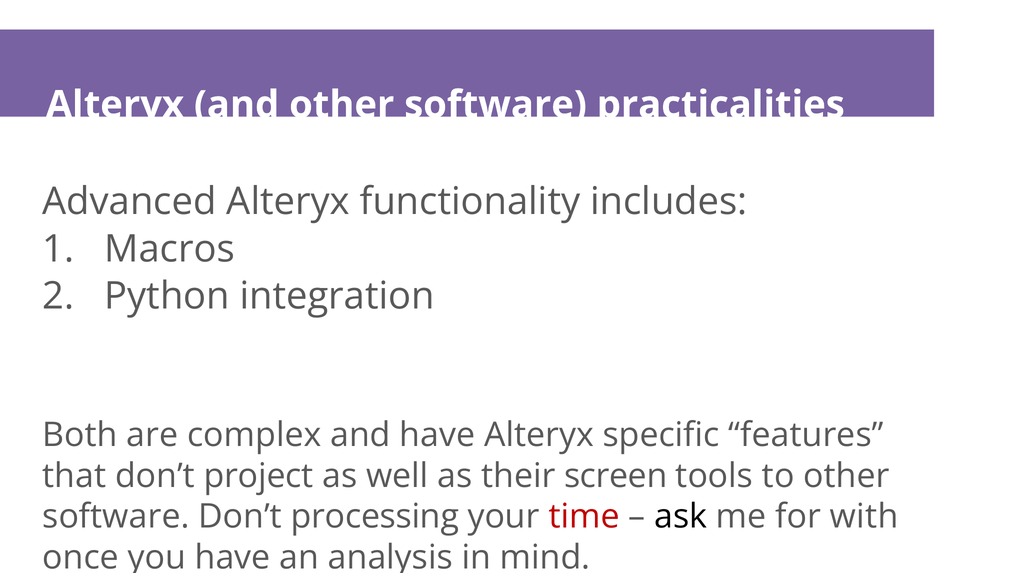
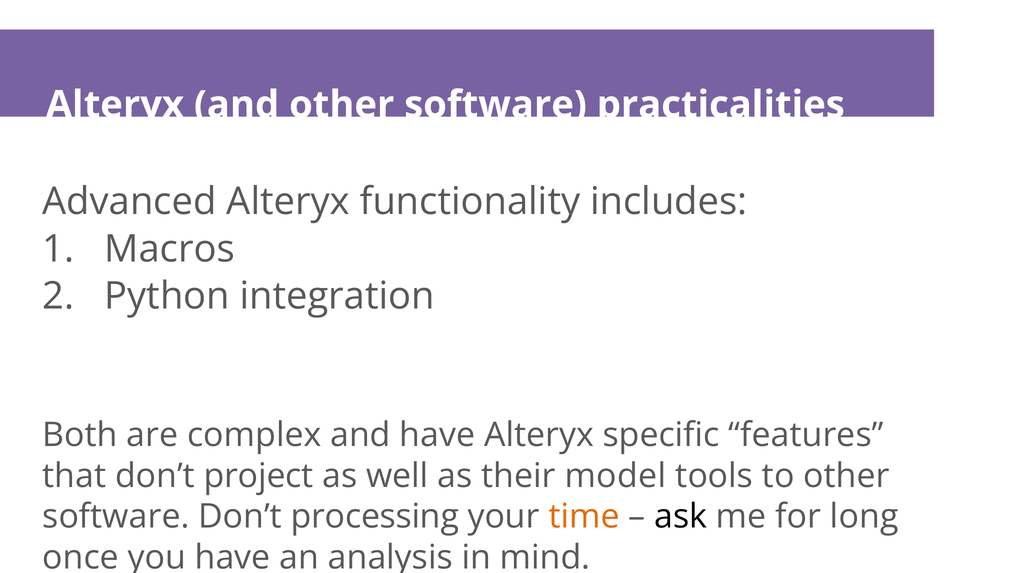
screen: screen -> model (615, 476)
time colour: red -> orange (584, 516)
with: with -> long (864, 516)
